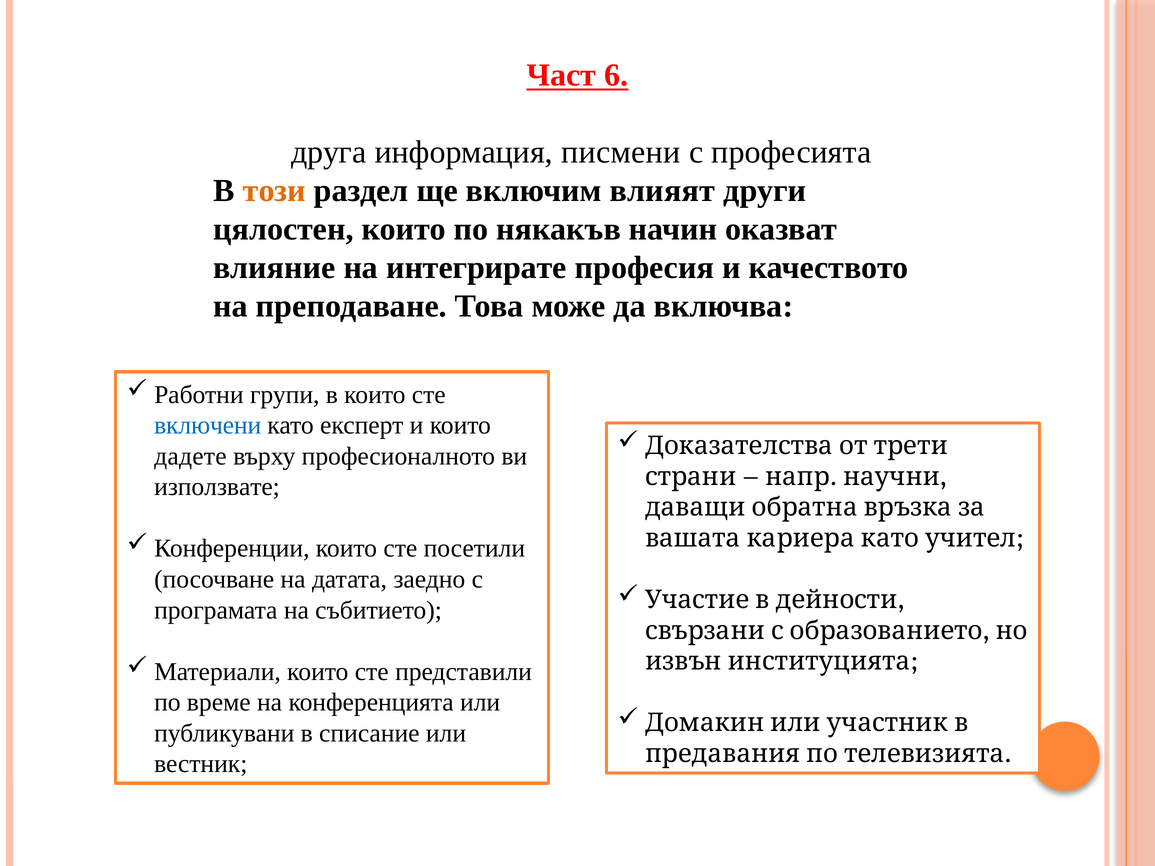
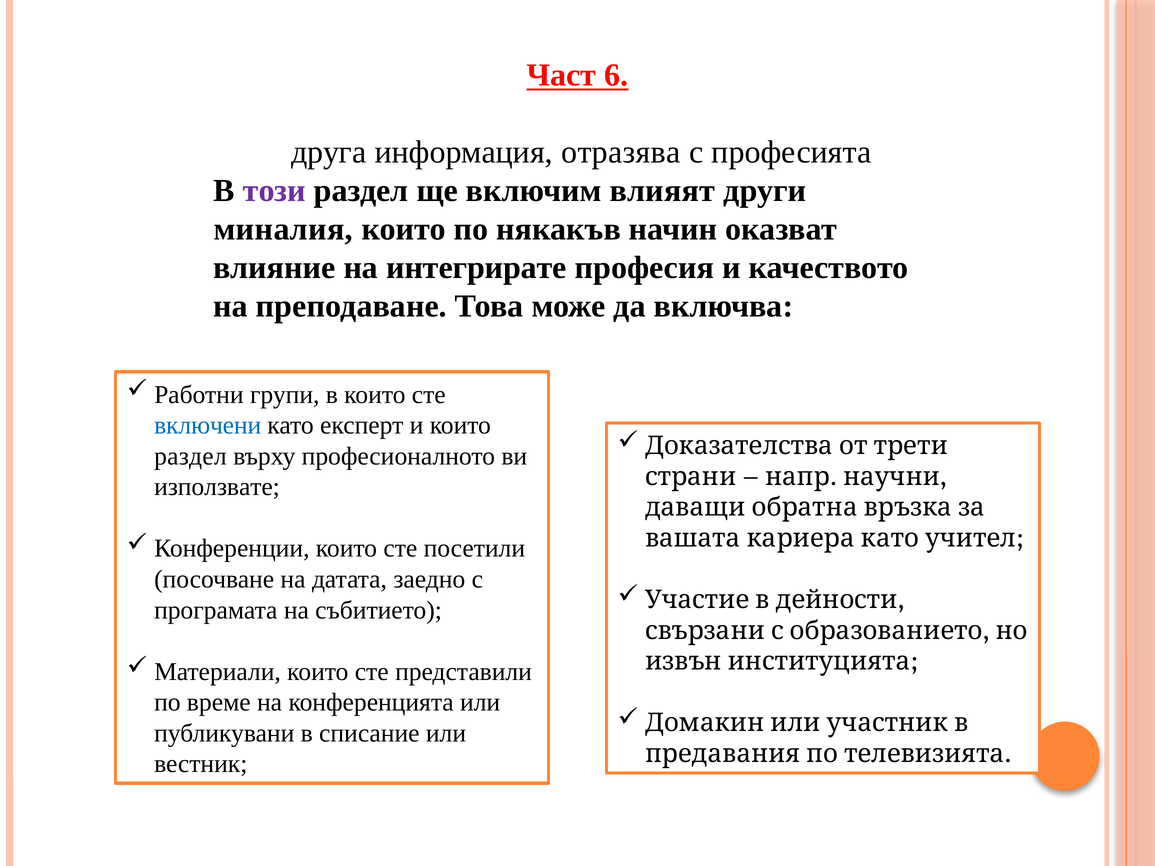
писмени: писмени -> отразява (621, 152)
този colour: orange -> purple (274, 191)
цялостен: цялостен -> миналия (283, 229)
дадете: дадете -> раздел (190, 456)
